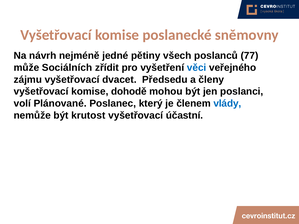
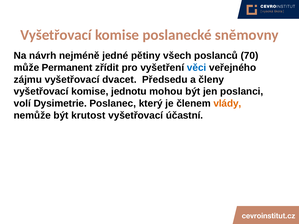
77: 77 -> 70 (250, 56)
Sociálních: Sociálních -> Permanent (67, 68)
dohodě: dohodě -> jednotu (129, 92)
Plánované: Plánované -> Dysimetrie (60, 104)
vlády colour: blue -> orange (227, 104)
